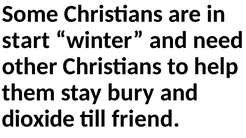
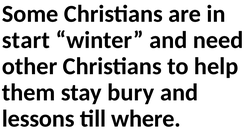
dioxide: dioxide -> lessons (38, 119)
friend: friend -> where (146, 119)
